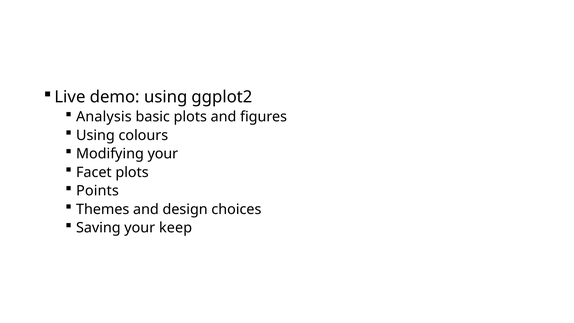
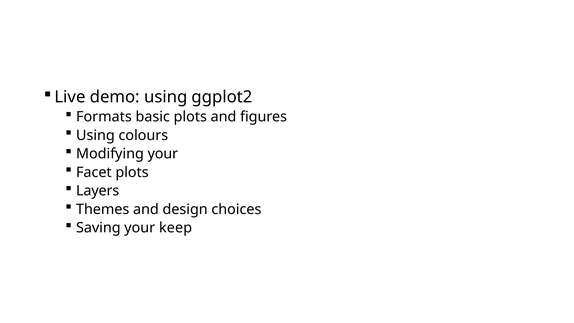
Analysis: Analysis -> Formats (104, 117)
Points: Points -> Layers (98, 191)
